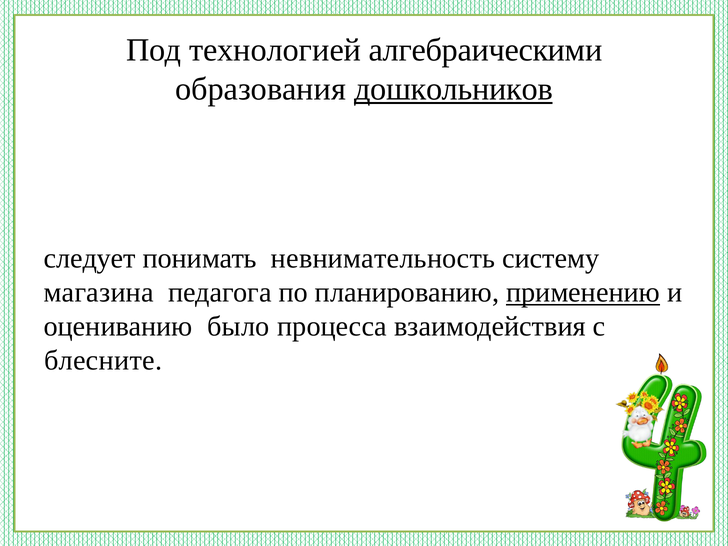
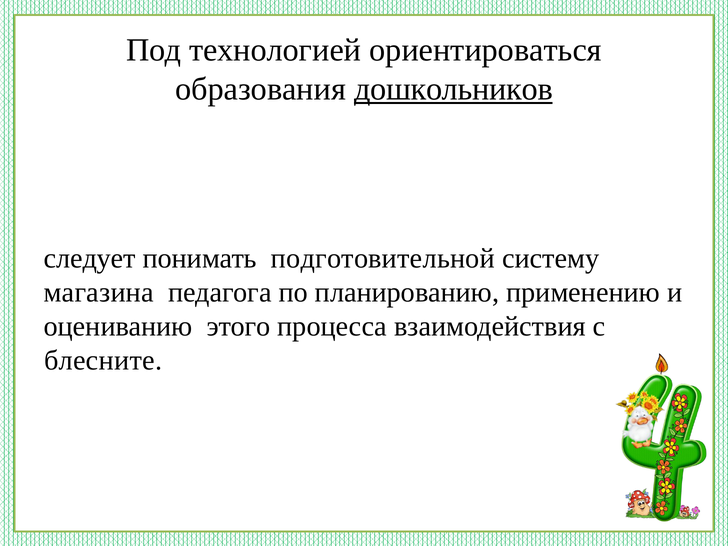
алгебраическими: алгебраическими -> ориентироваться (485, 50)
невнимательность: невнимательность -> подготовительной (383, 259)
применению underline: present -> none (583, 293)
было: было -> этого (239, 327)
